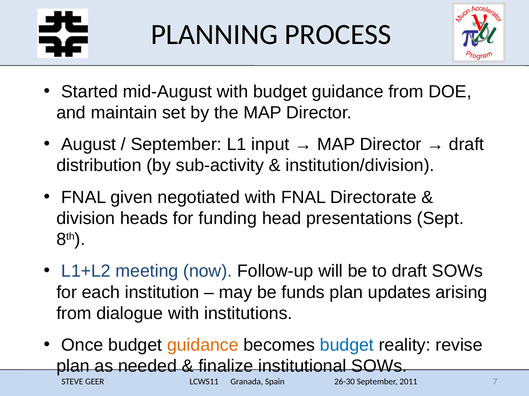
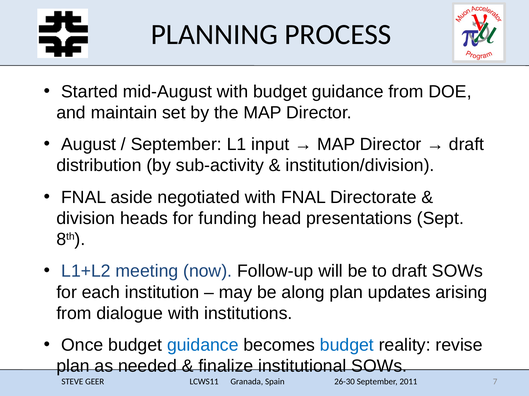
given: given -> aside (132, 198)
funds: funds -> along (303, 293)
guidance colour: orange -> blue (203, 346)
